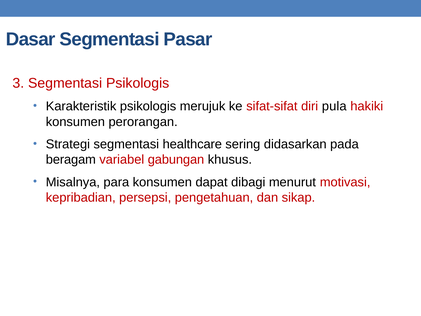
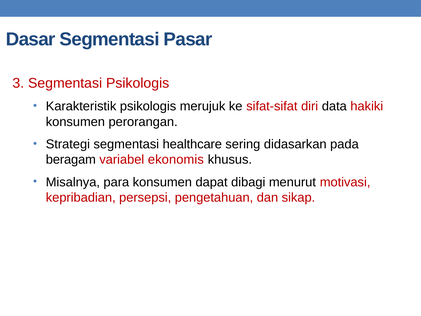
pula: pula -> data (334, 106)
gabungan: gabungan -> ekonomis (176, 160)
